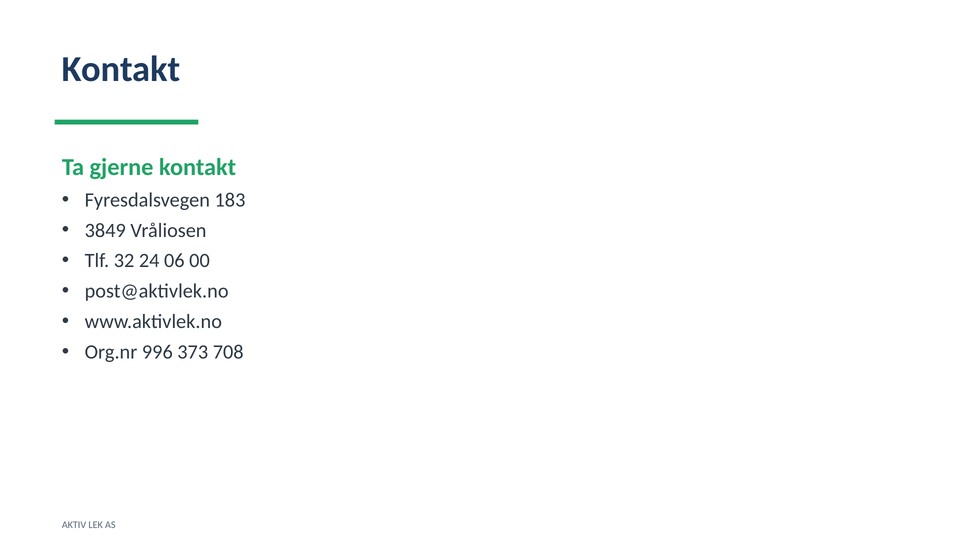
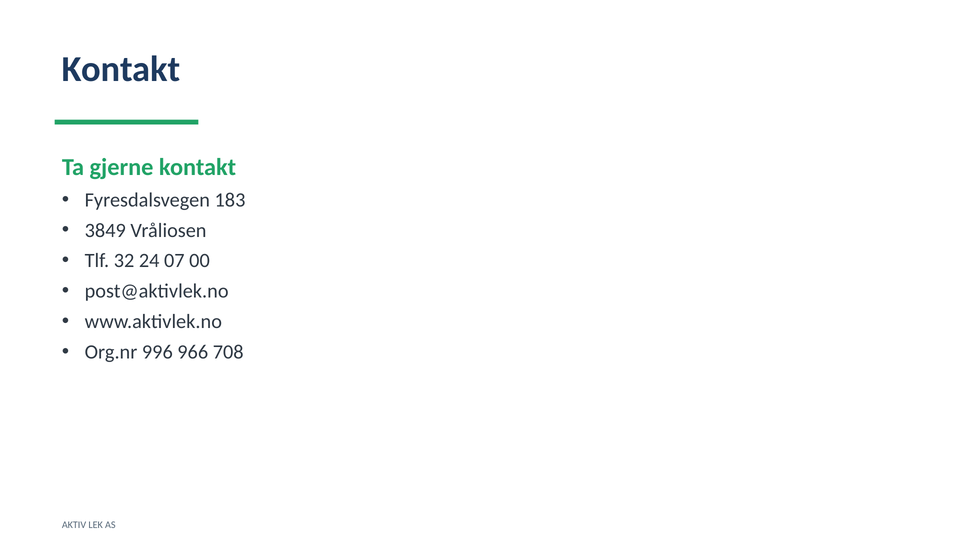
06: 06 -> 07 (174, 261)
373: 373 -> 966 (193, 352)
